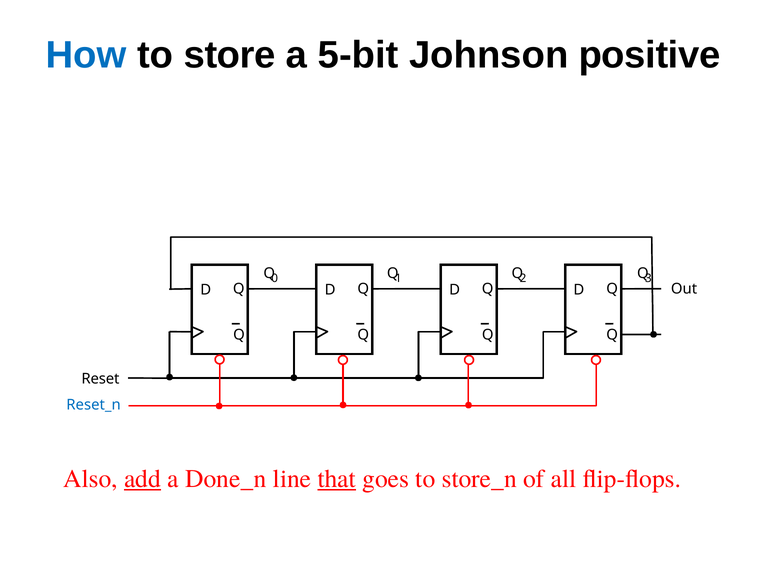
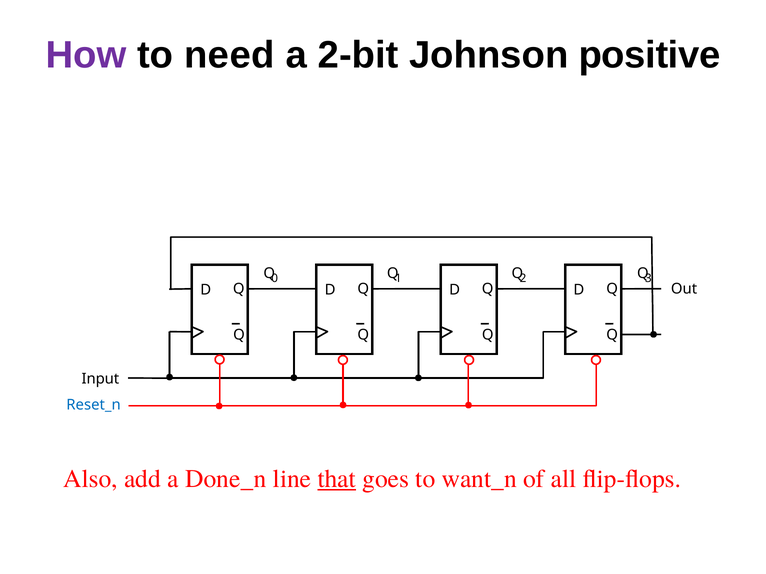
How colour: blue -> purple (86, 55)
store: store -> need (229, 55)
5-bit: 5-bit -> 2-bit (358, 55)
Reset: Reset -> Input (100, 379)
add underline: present -> none (142, 479)
store_n: store_n -> want_n (479, 479)
